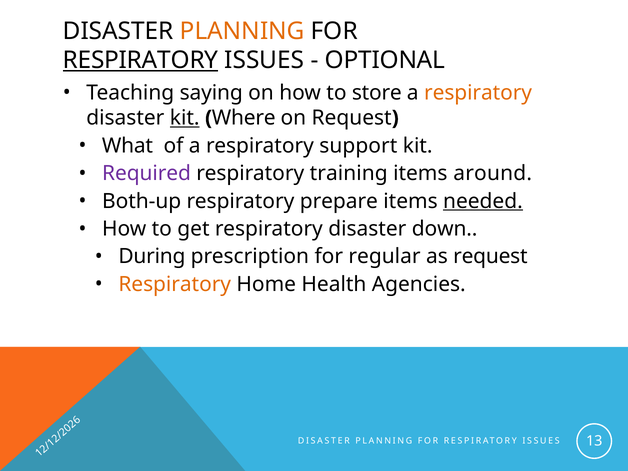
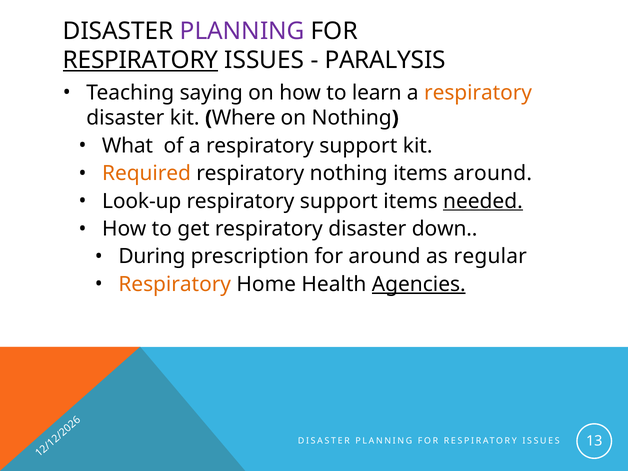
PLANNING colour: orange -> purple (242, 31)
OPTIONAL: OPTIONAL -> PARALYSIS (385, 60)
store: store -> learn (377, 93)
kit underline: present -> none (185, 118)
on Request: Request -> Nothing (352, 118)
Required colour: purple -> orange (147, 173)
respiratory training: training -> nothing (349, 173)
Both-up: Both-up -> Look-up (142, 201)
prepare: prepare -> support (339, 201)
for regular: regular -> around (384, 257)
as request: request -> regular (490, 257)
Agencies underline: none -> present (419, 284)
